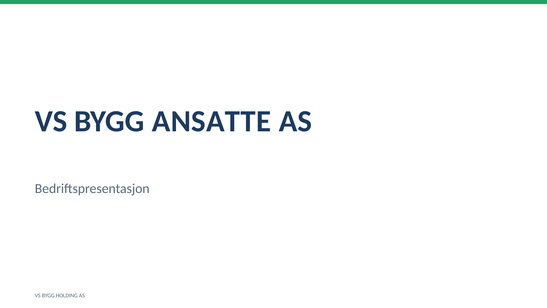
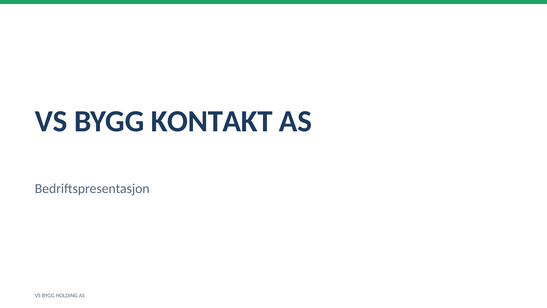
ANSATTE: ANSATTE -> KONTAKT (212, 121)
